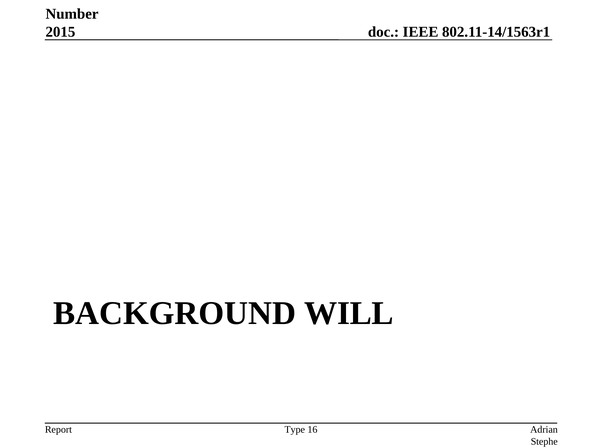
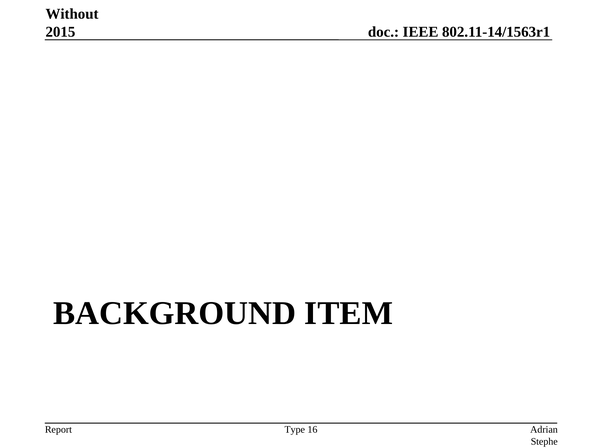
Number: Number -> Without (72, 14)
WILL: WILL -> ITEM (349, 313)
